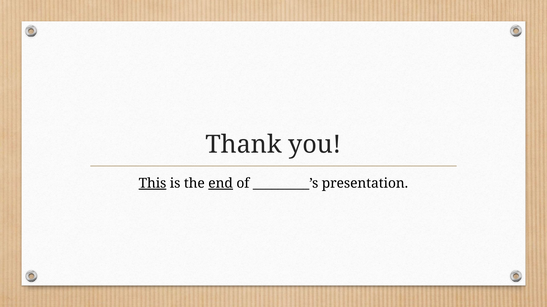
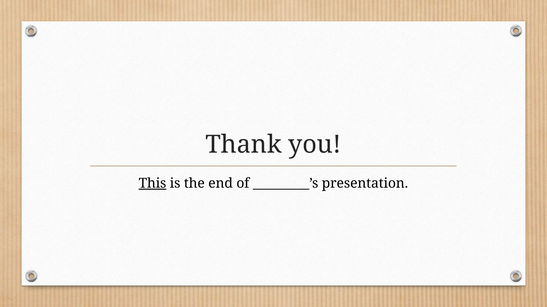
end underline: present -> none (221, 184)
